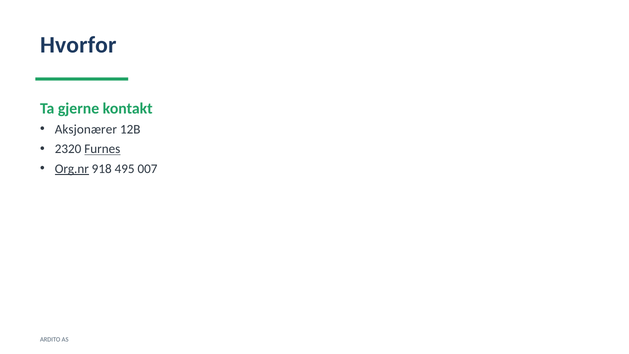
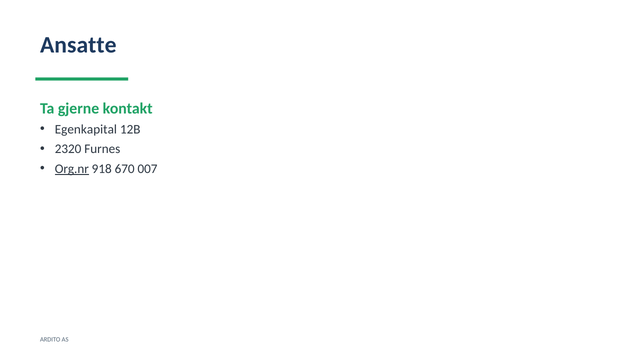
Hvorfor: Hvorfor -> Ansatte (78, 45)
Aksjonærer: Aksjonærer -> Egenkapital (86, 129)
Furnes underline: present -> none (102, 149)
495: 495 -> 670 (125, 169)
